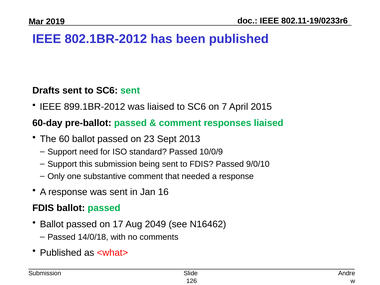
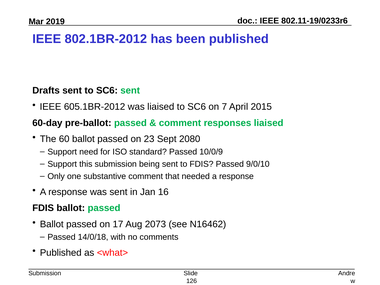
899.1BR-2012: 899.1BR-2012 -> 605.1BR-2012 (95, 107)
2013: 2013 -> 2080 (190, 139)
2049: 2049 -> 2073 (155, 224)
